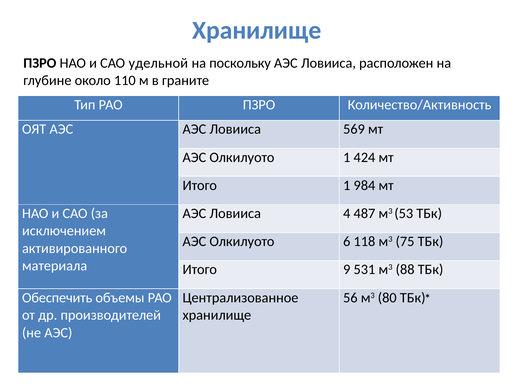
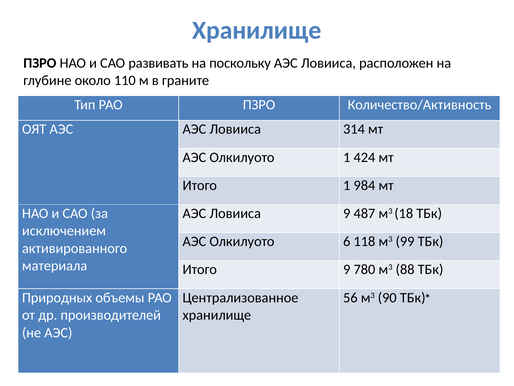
удельной: удельной -> развивать (158, 63)
569: 569 -> 314 (354, 129)
Ловииса 4: 4 -> 9 (347, 213)
53: 53 -> 18 (404, 213)
75: 75 -> 99 (405, 241)
531: 531 -> 780 (364, 269)
Обеспечить: Обеспечить -> Природных (57, 297)
80: 80 -> 90 (387, 297)
